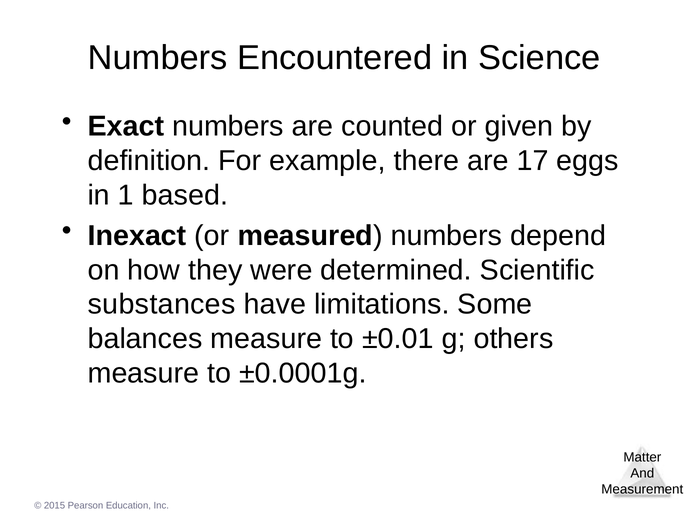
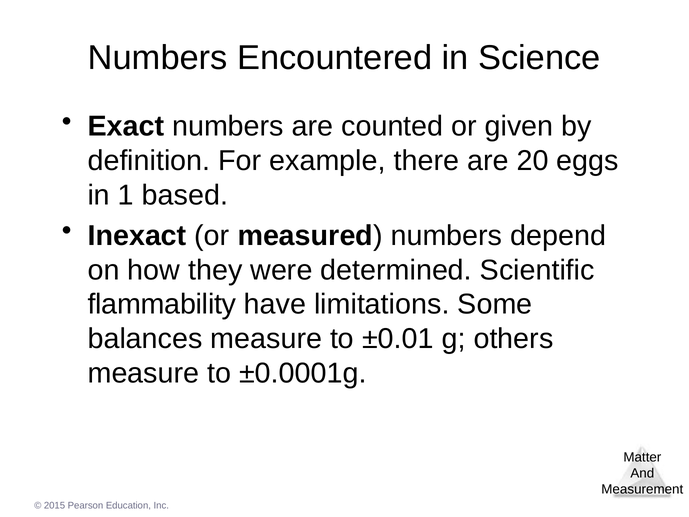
17: 17 -> 20 (533, 161)
substances: substances -> flammability (162, 304)
